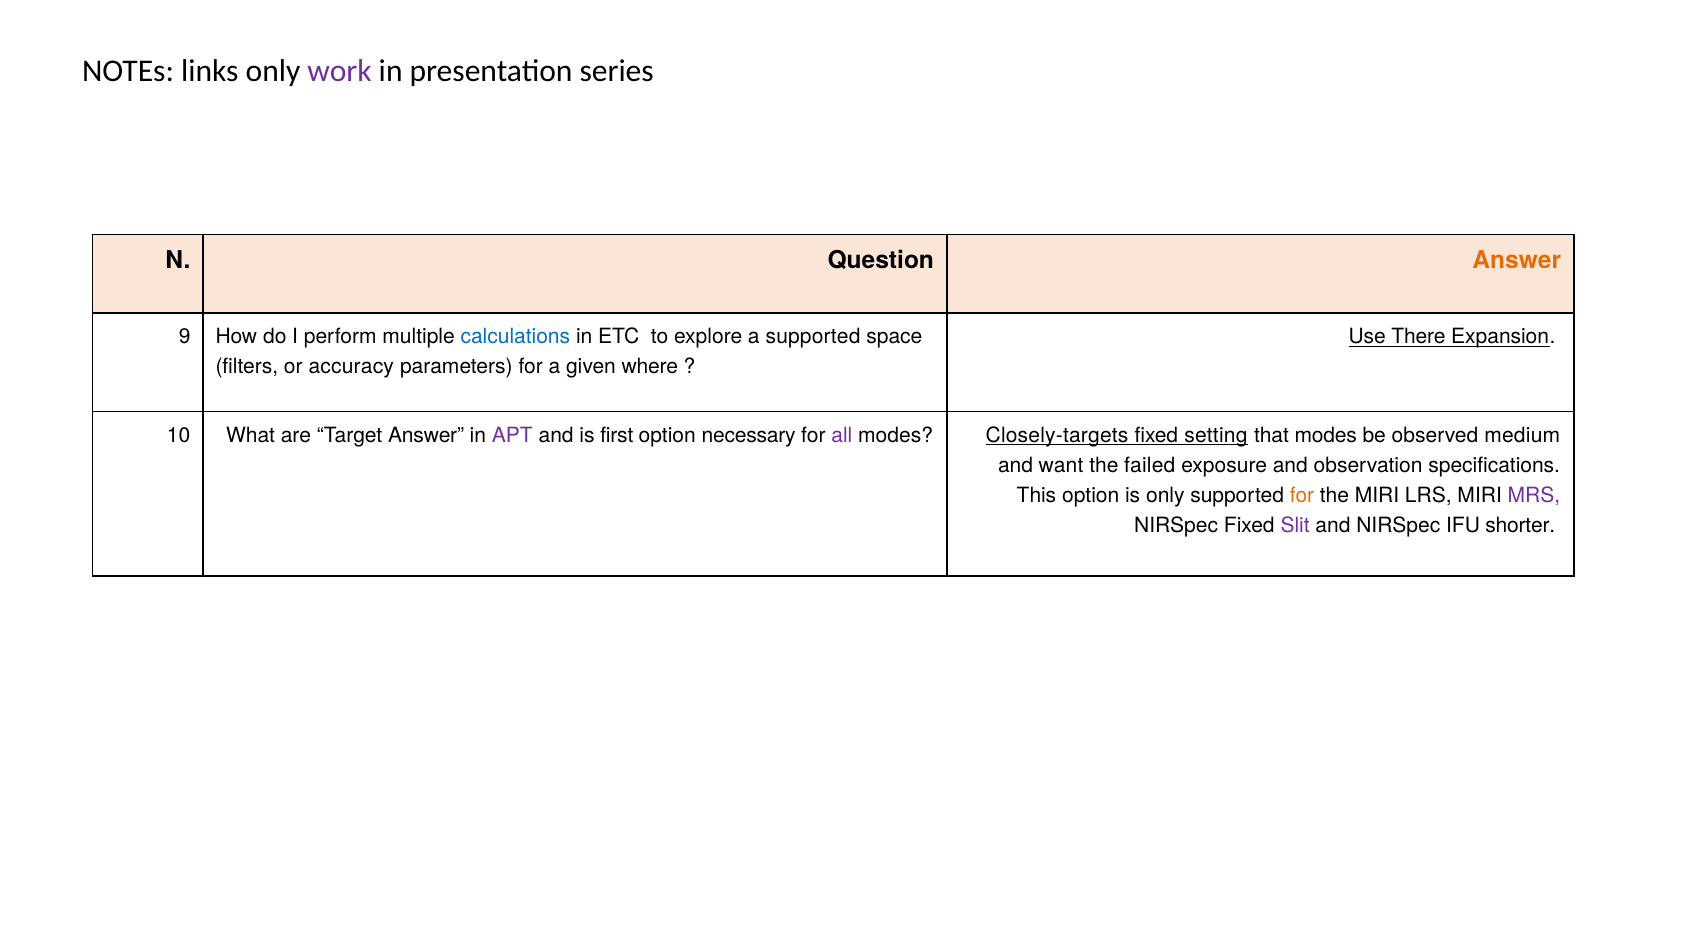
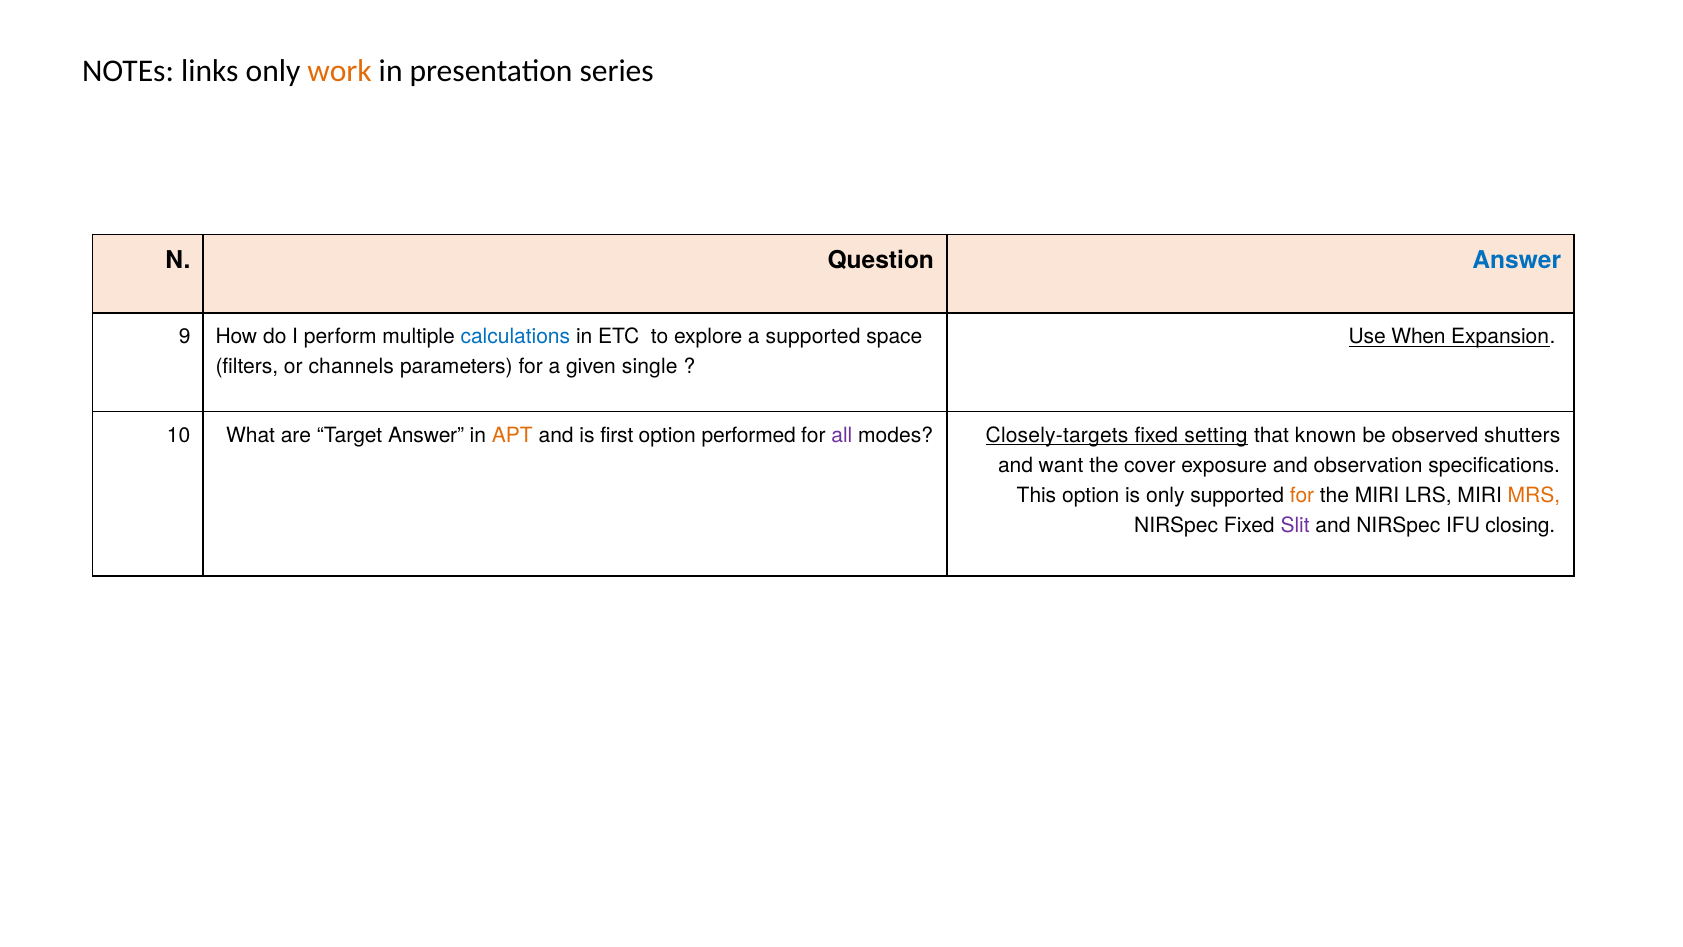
work colour: purple -> orange (340, 71)
Answer colour: orange -> blue (1517, 260)
There: There -> When (1419, 336)
accuracy: accuracy -> channels (351, 366)
where: where -> single (650, 366)
APT colour: purple -> orange (512, 435)
necessary: necessary -> performed (749, 435)
that modes: modes -> known (1326, 435)
medium: medium -> shutters (1522, 435)
failed: failed -> cover (1150, 465)
MRS colour: purple -> orange (1534, 495)
shorter: shorter -> closing (1520, 525)
